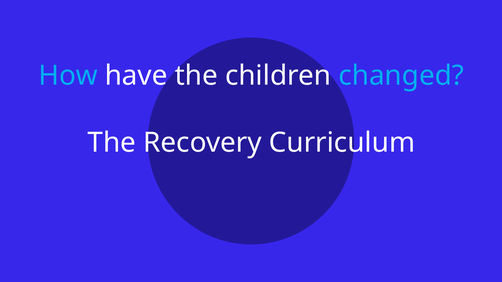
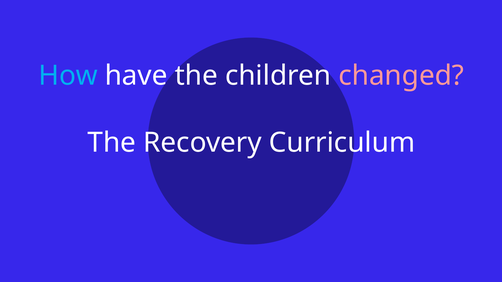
changed colour: light blue -> pink (401, 76)
